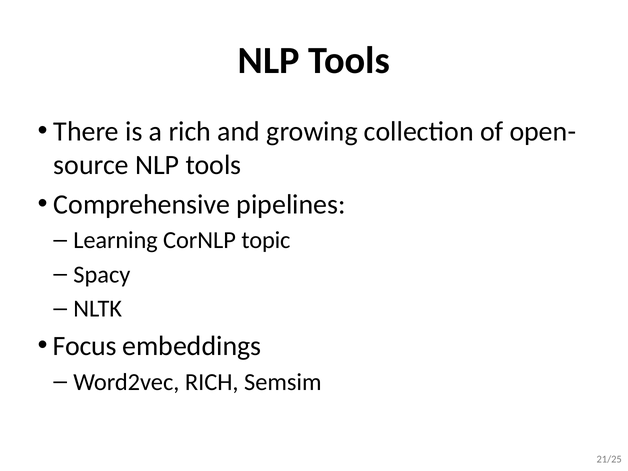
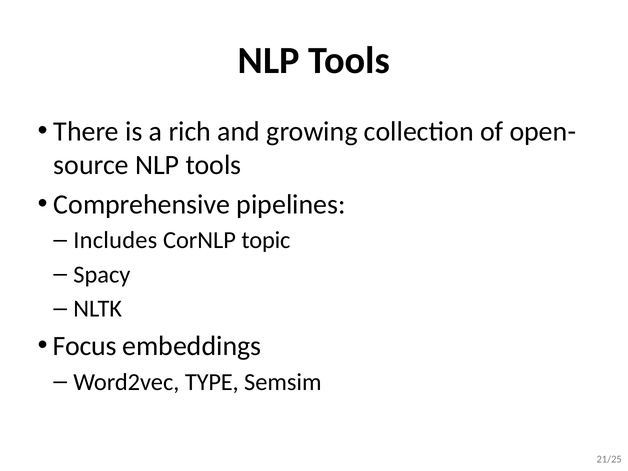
Learning: Learning -> Includes (115, 240)
Word2vec RICH: RICH -> TYPE (212, 382)
